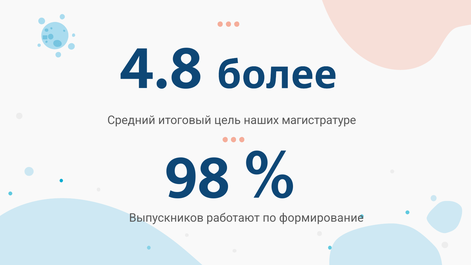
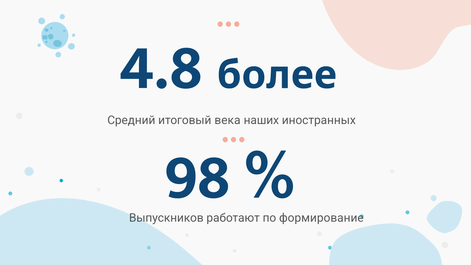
цель: цель -> века (227, 120)
магистратуре: магистратуре -> иностранных (319, 120)
